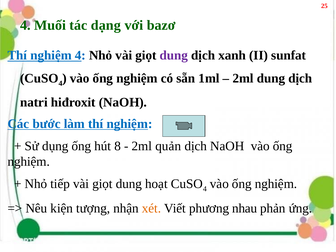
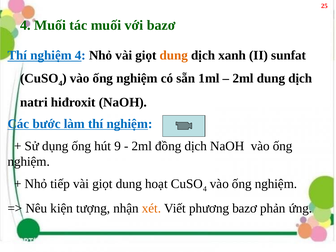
tác dạng: dạng -> muối (106, 25)
dung colour: purple -> orange (174, 55)
8: 8 -> 9 (118, 146)
quản: quản -> đồng (168, 146)
phương nhau: nhau -> bazơ (245, 208)
